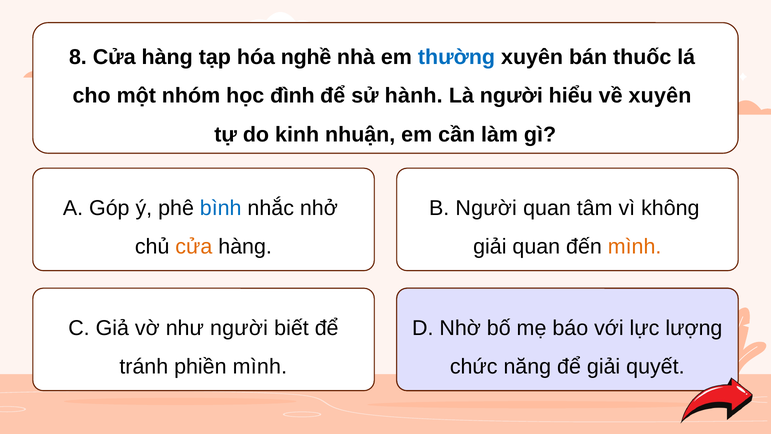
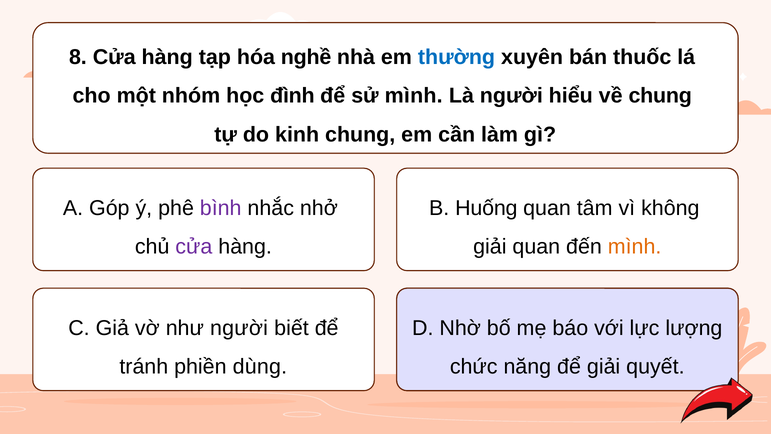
sử hành: hành -> mình (414, 96)
về xuyên: xuyên -> chung (660, 96)
kinh nhuận: nhuận -> chung (360, 134)
bình colour: blue -> purple (221, 208)
B Người: Người -> Huống (486, 208)
cửa colour: orange -> purple (194, 246)
phiền mình: mình -> dùng (260, 366)
